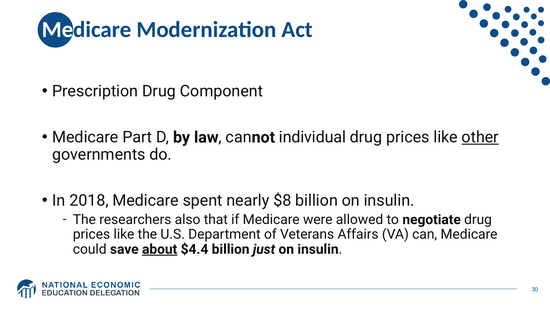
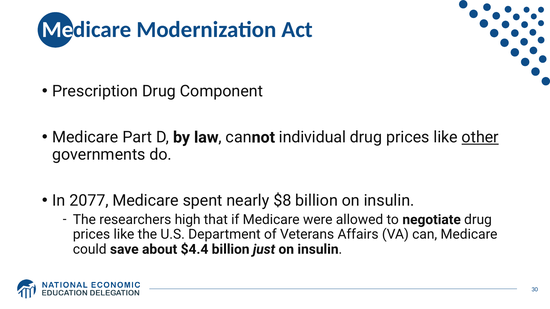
2018: 2018 -> 2077 (89, 201)
also: also -> high (188, 220)
about underline: present -> none (160, 250)
